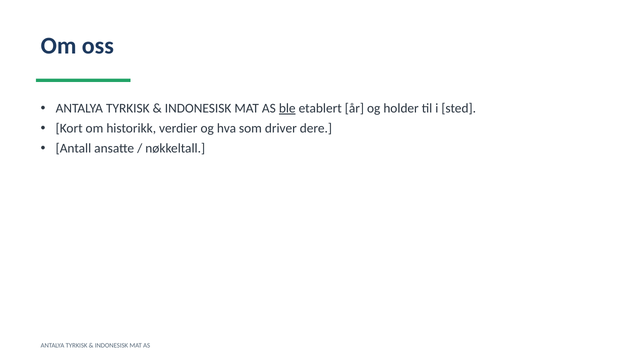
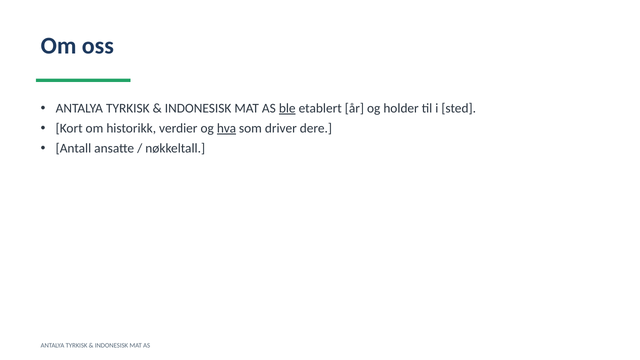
hva underline: none -> present (226, 128)
